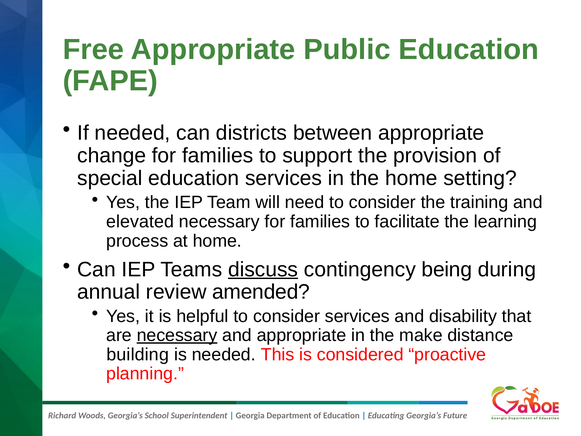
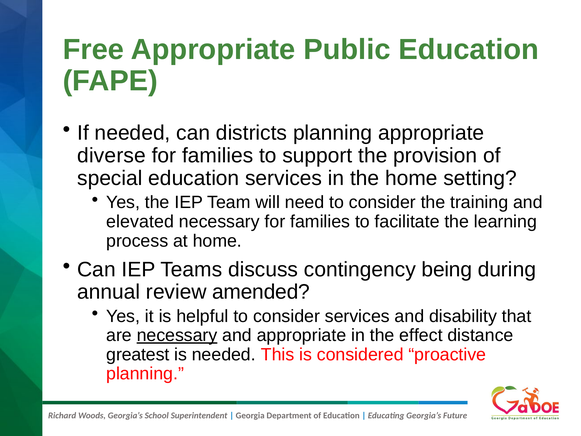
districts between: between -> planning (333, 133)
change: change -> diverse (112, 156)
discuss underline: present -> none (263, 269)
make: make -> effect (421, 335)
building: building -> greatest (138, 354)
